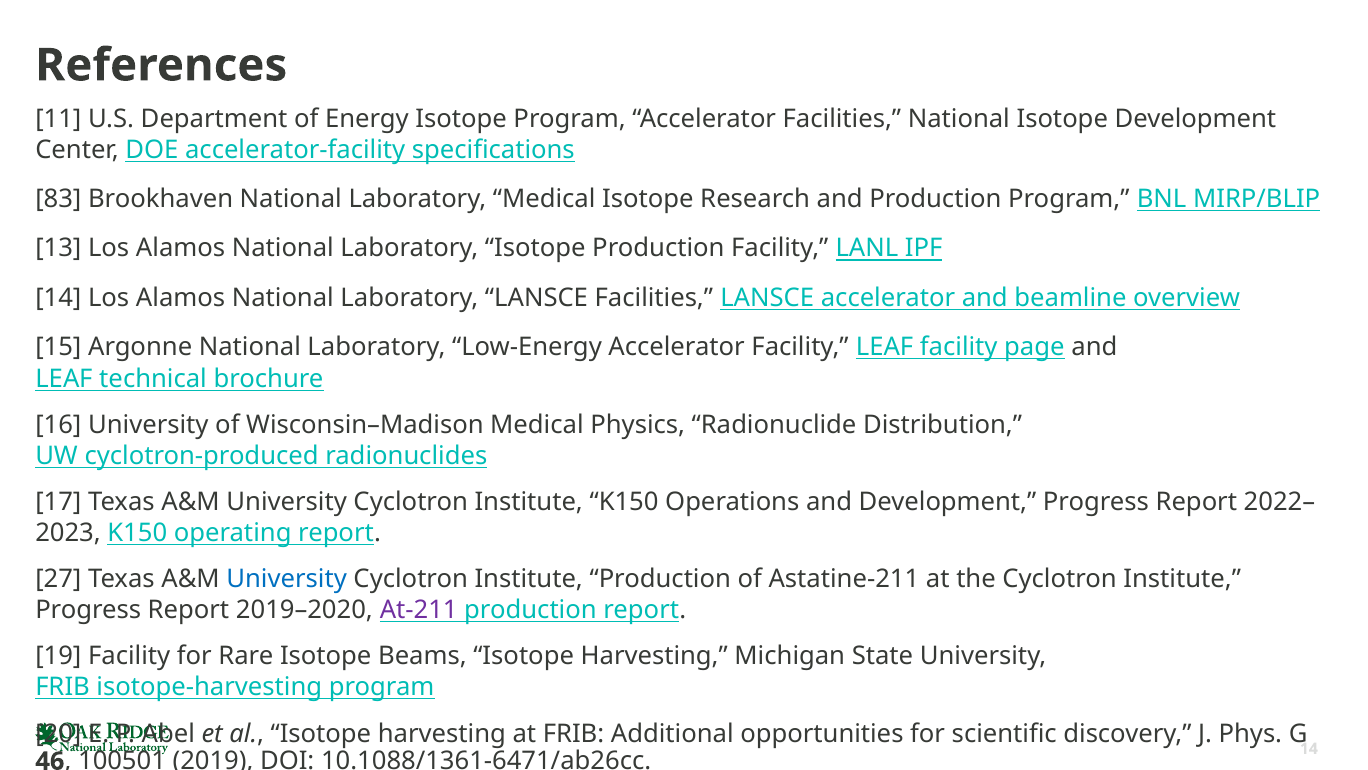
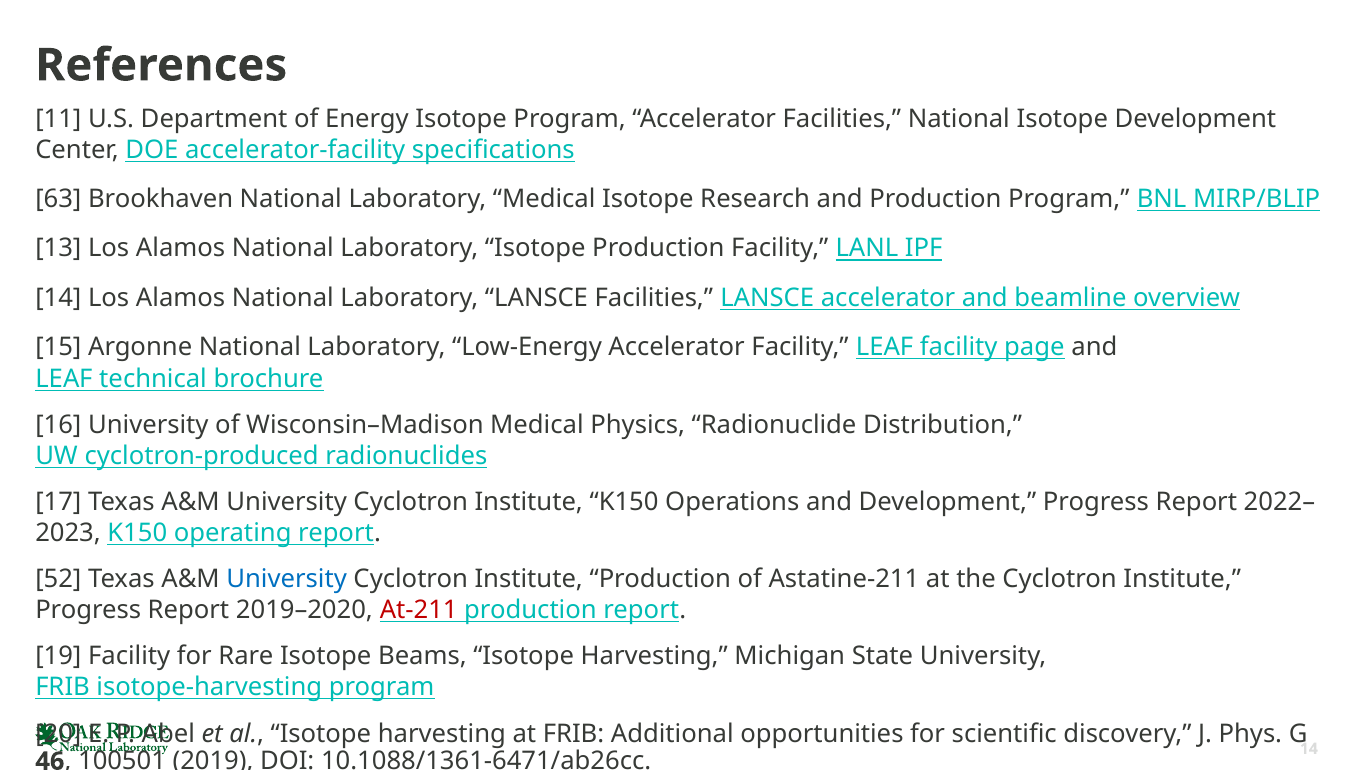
83: 83 -> 63 (58, 199)
27: 27 -> 52 (58, 579)
At-211 colour: purple -> red (419, 610)
